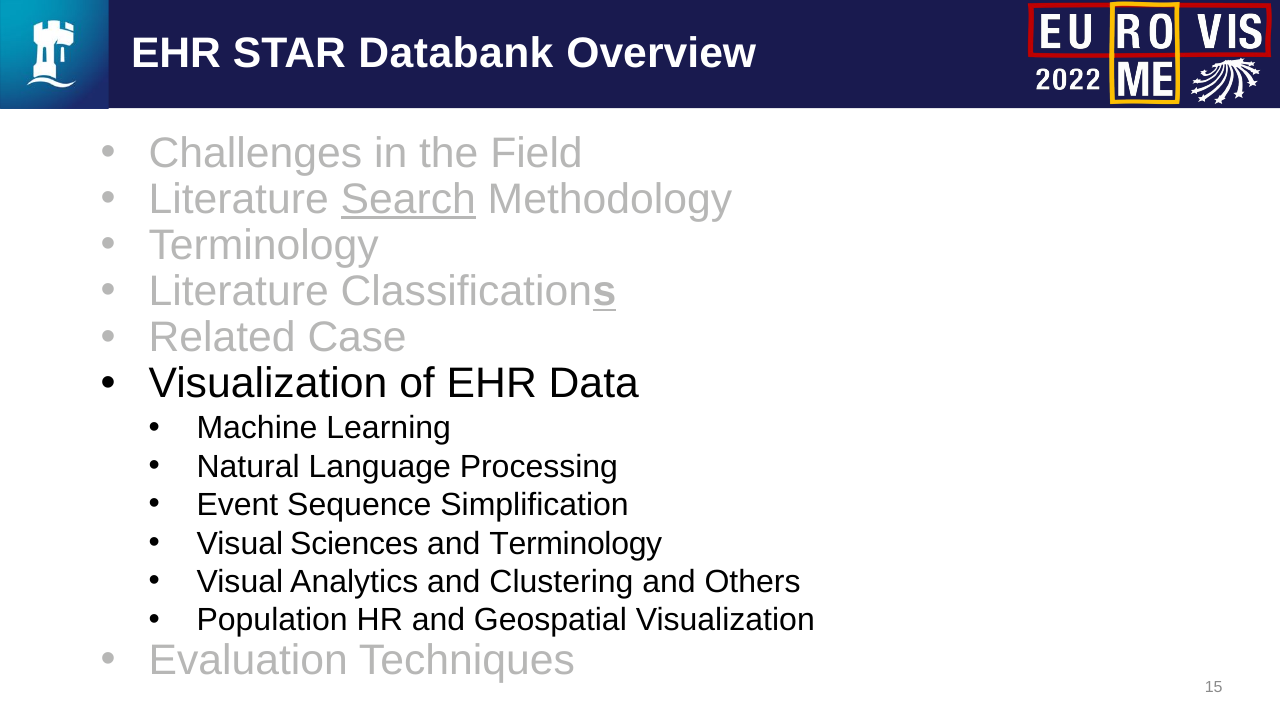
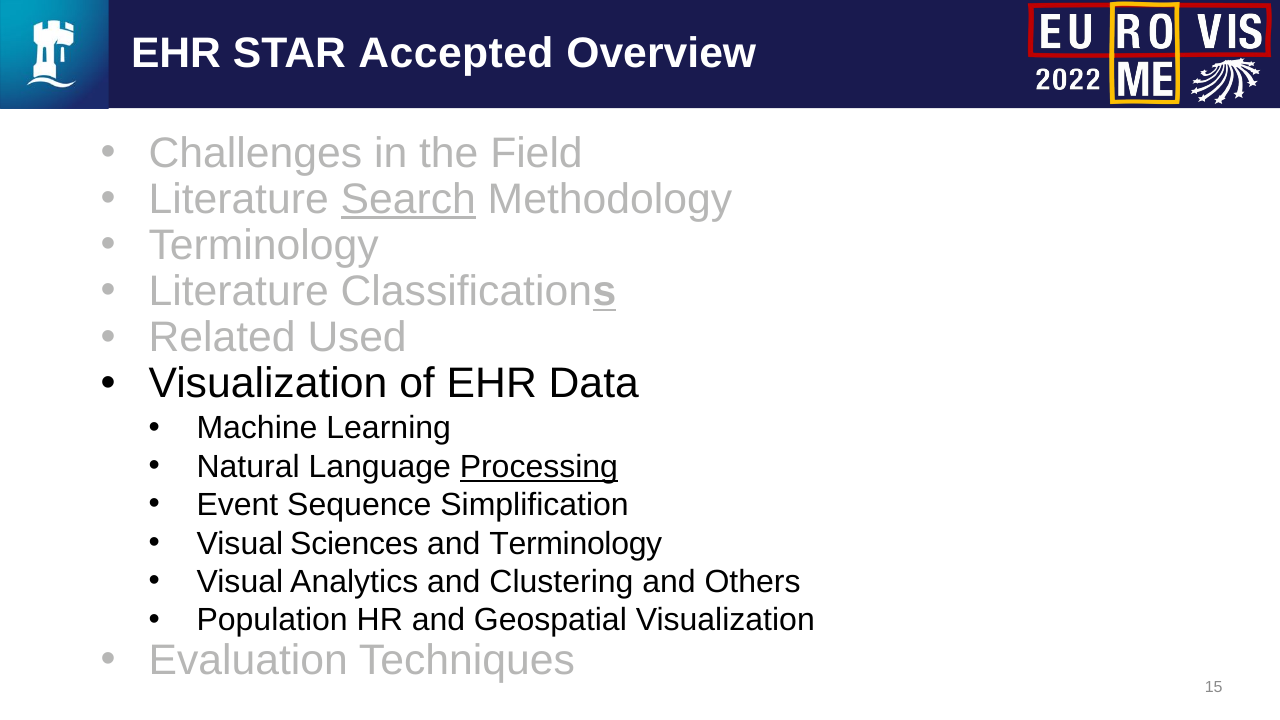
Databank: Databank -> Accepted (456, 53)
Case: Case -> Used (357, 338)
Processing underline: none -> present (539, 467)
